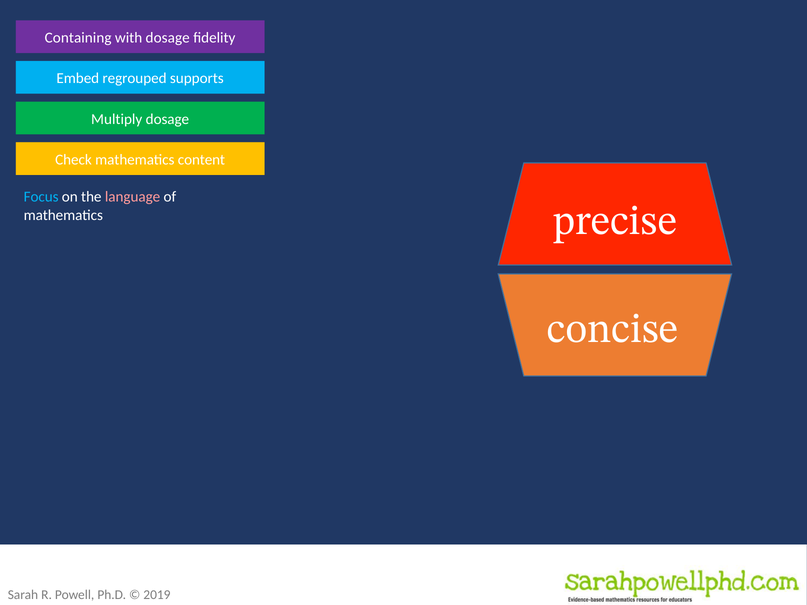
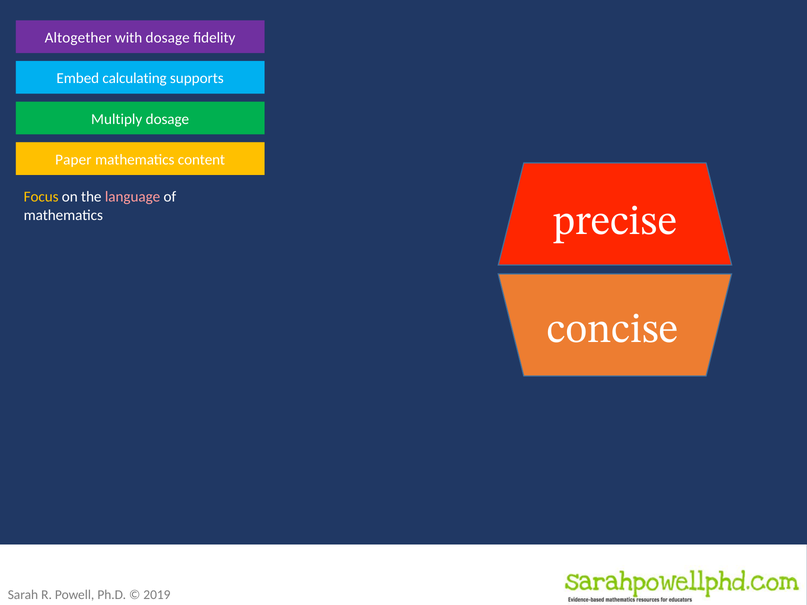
Containing: Containing -> Altogether (78, 38)
regrouped: regrouped -> calculating (135, 78)
Check: Check -> Paper (73, 160)
Focus colour: light blue -> yellow (41, 197)
